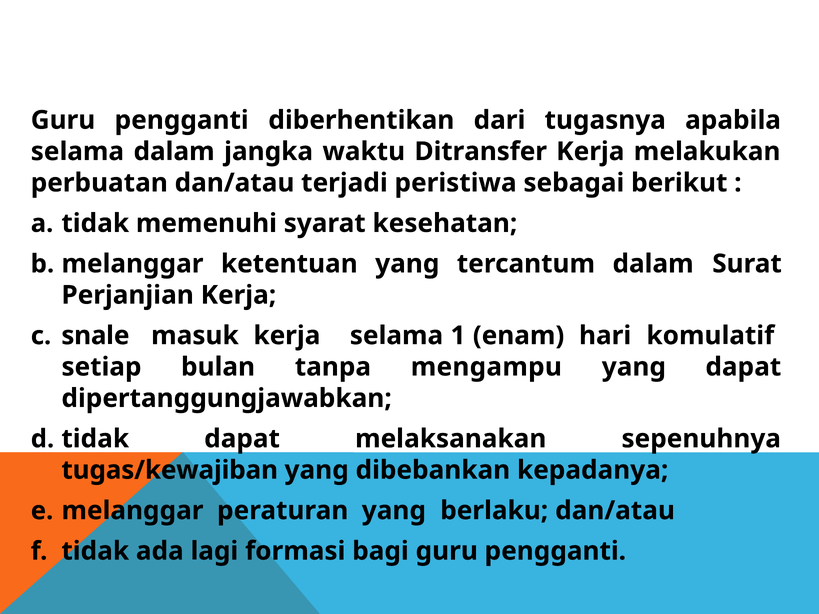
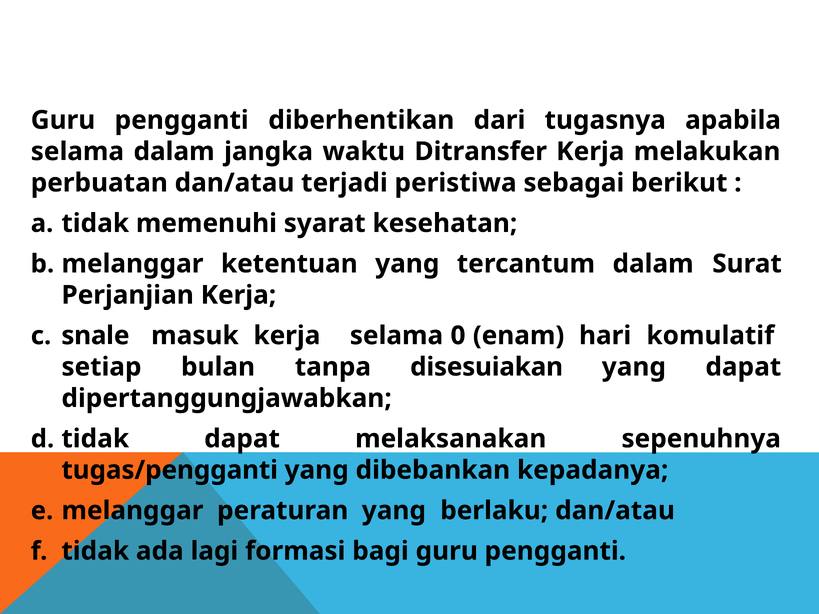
1: 1 -> 0 (458, 336)
mengampu: mengampu -> disesuiakan (487, 367)
tugas/kewajiban: tugas/kewajiban -> tugas/pengganti (170, 470)
